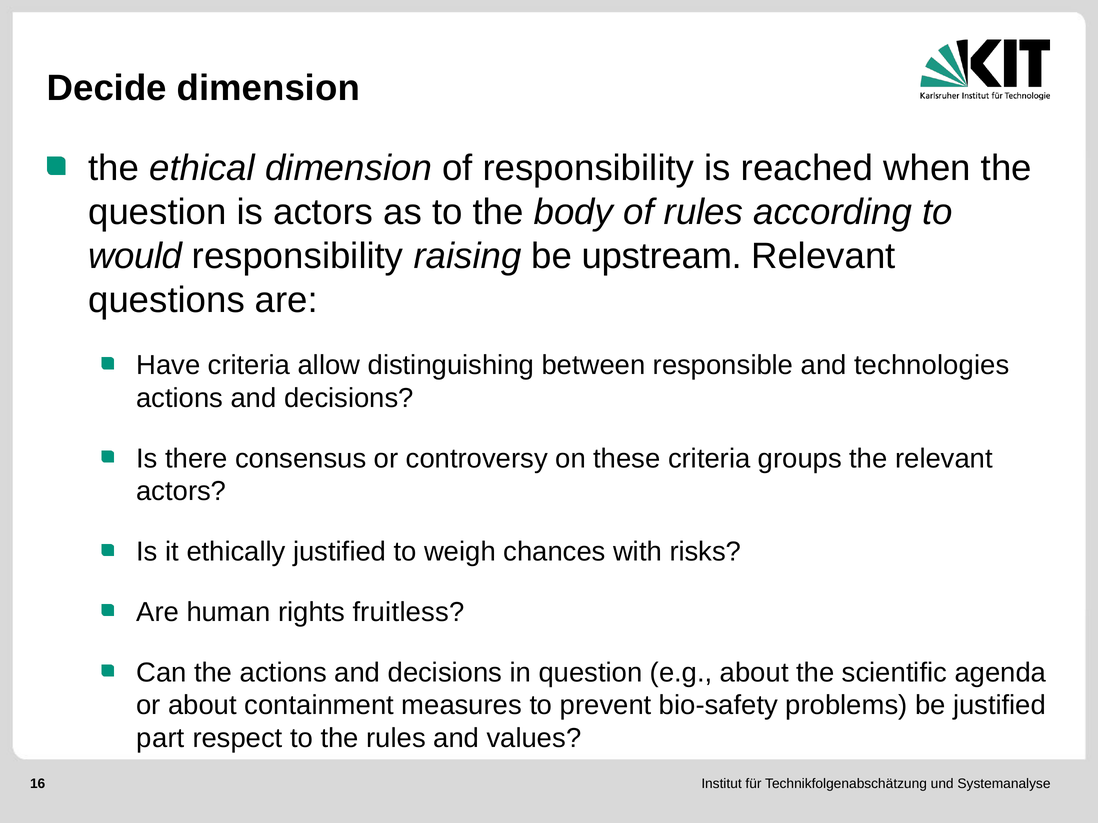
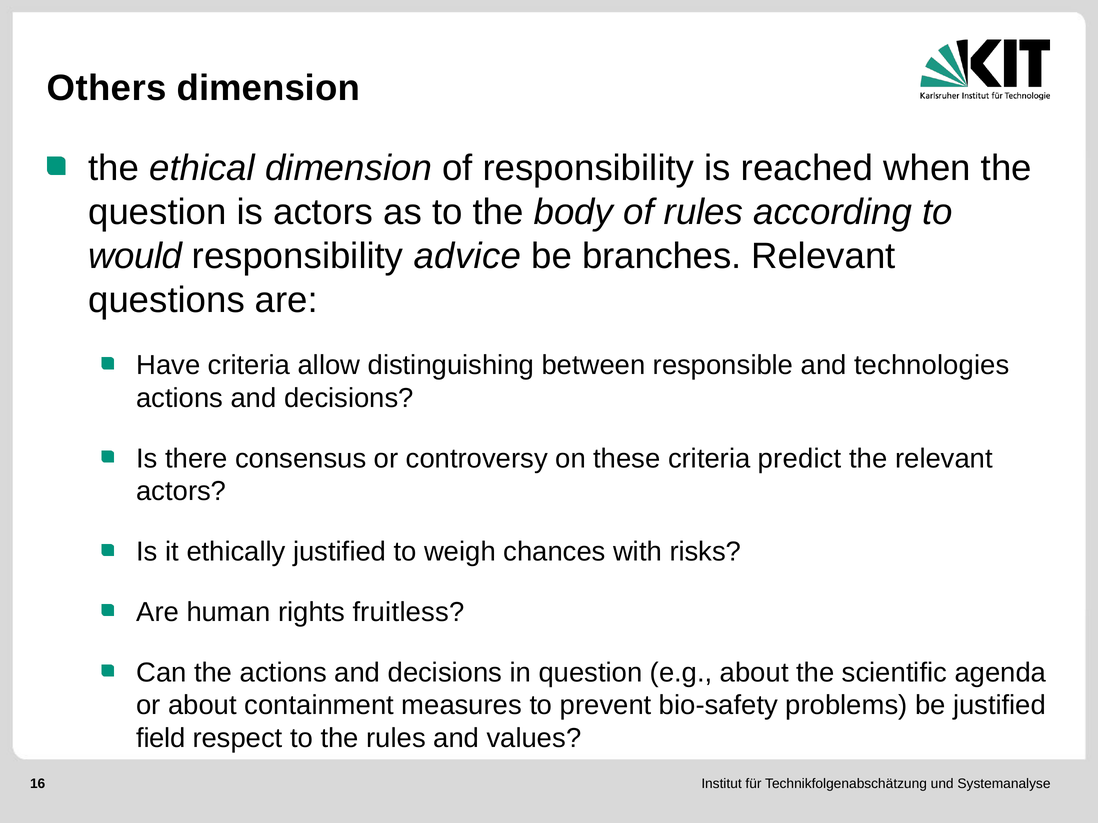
Decide: Decide -> Others (107, 88)
raising: raising -> advice (467, 256)
upstream: upstream -> branches (662, 256)
groups: groups -> predict (800, 459)
part: part -> field (161, 739)
